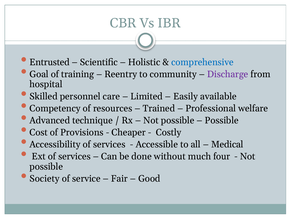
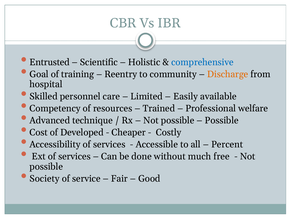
Discharge colour: purple -> orange (228, 74)
Provisions: Provisions -> Developed (82, 132)
Medical: Medical -> Percent (227, 144)
four: four -> free (222, 156)
